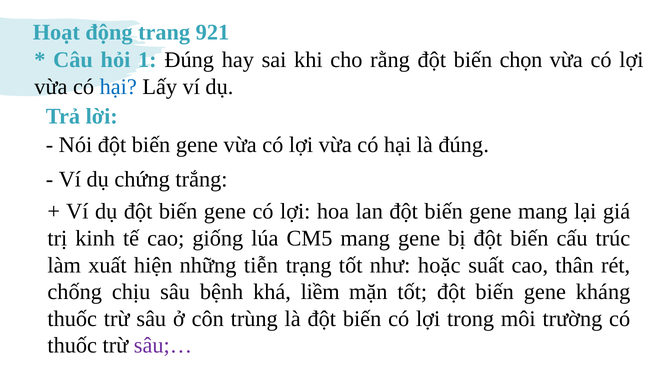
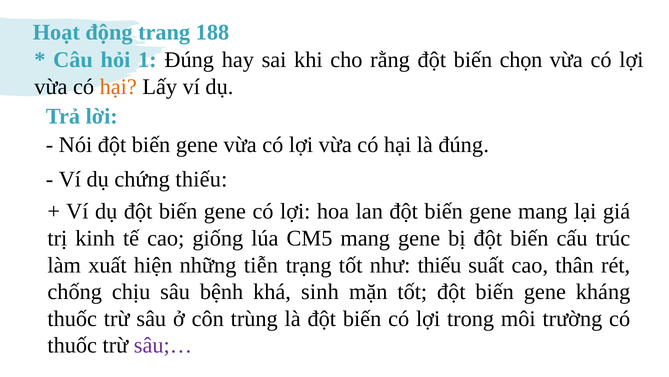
921: 921 -> 188 (212, 32)
hại colour: blue -> orange (118, 87)
chứng trắng: trắng -> thiếu (201, 179)
như hoặc: hoặc -> thiếu (439, 265)
liềm: liềm -> sinh (320, 291)
